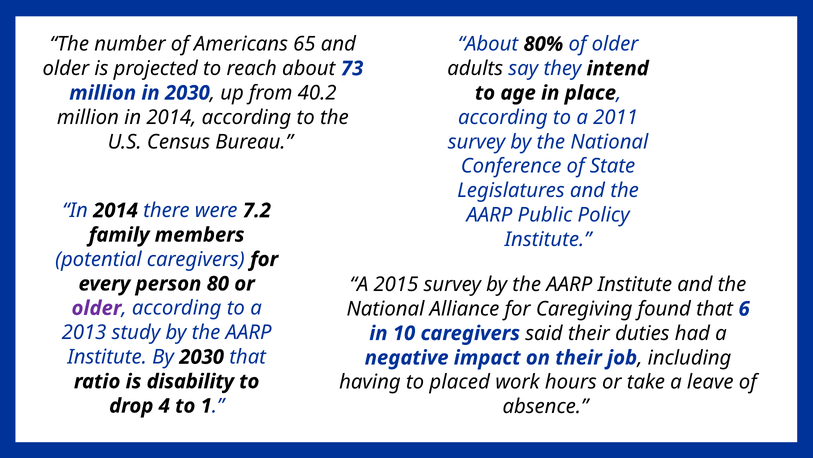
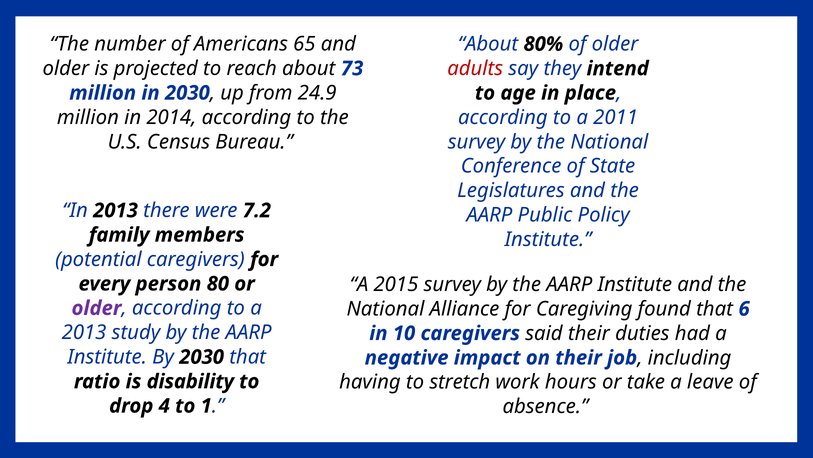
adults colour: black -> red (475, 68)
40.2: 40.2 -> 24.9 (317, 93)
2014: 2014 -> 2013 (116, 210)
placed: placed -> stretch (460, 382)
